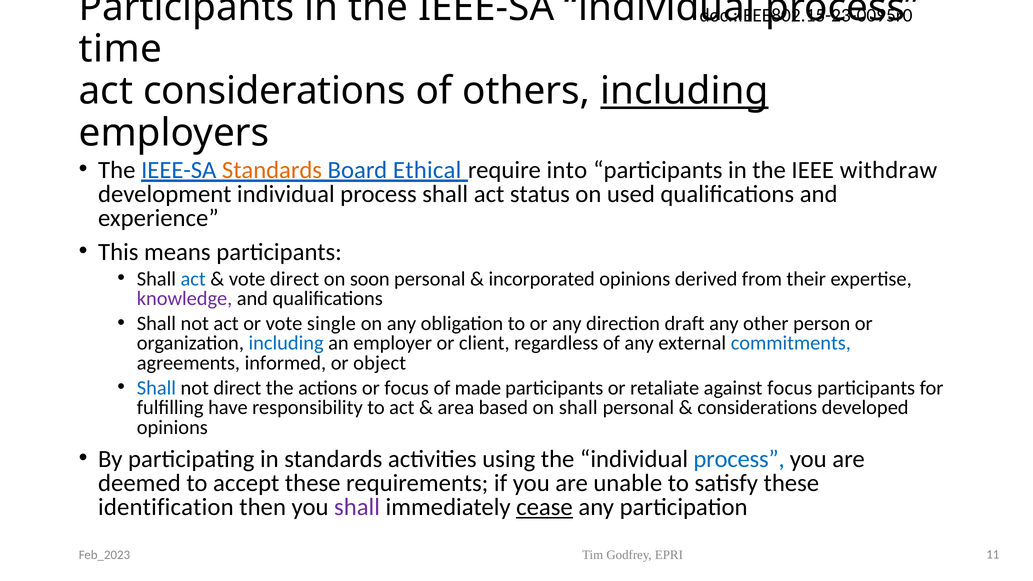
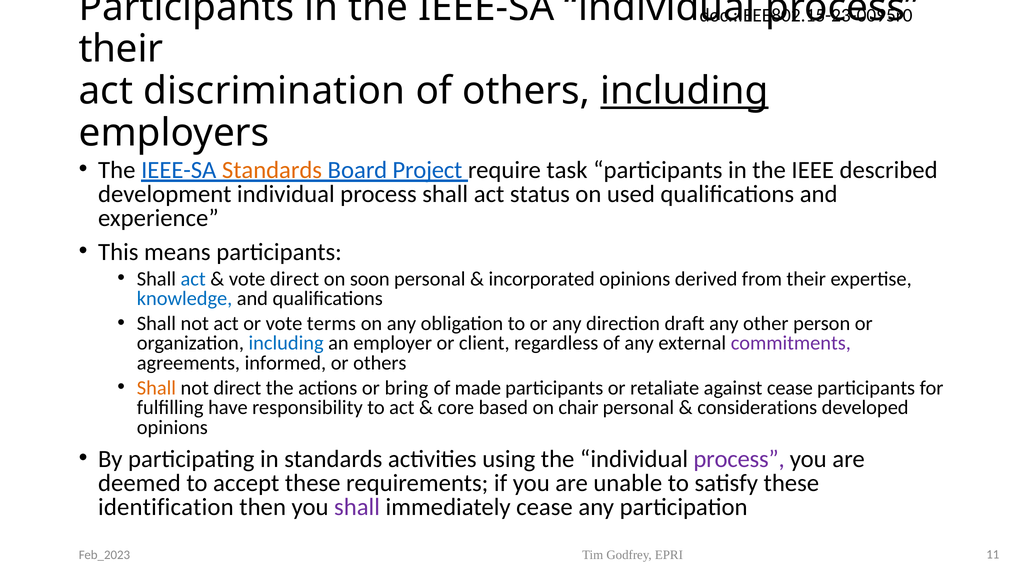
time: time -> their (121, 49)
act considerations: considerations -> discrimination (274, 91)
Ethical: Ethical -> Project (427, 170)
into: into -> task (567, 170)
withdraw: withdraw -> described (889, 170)
knowledge colour: purple -> blue (185, 299)
single: single -> terms (331, 323)
commitments colour: blue -> purple (791, 343)
or object: object -> others (380, 363)
Shall colour: blue -> orange (156, 388)
or focus: focus -> bring (407, 388)
against focus: focus -> cease (790, 388)
area: area -> core (456, 408)
on shall: shall -> chair (578, 408)
process colour: blue -> purple (739, 459)
cease underline: present -> none (544, 507)
